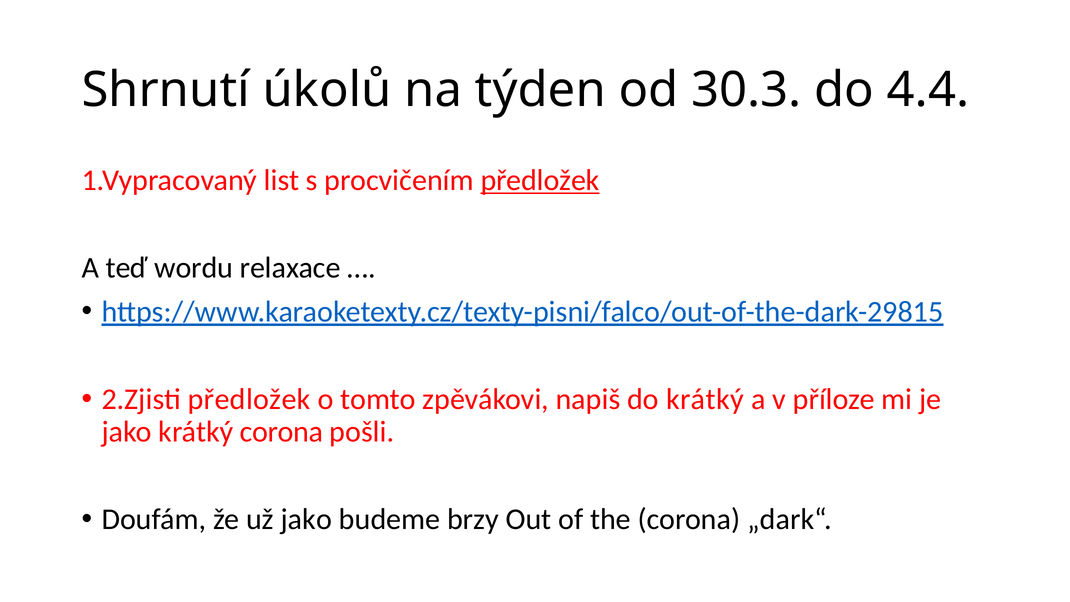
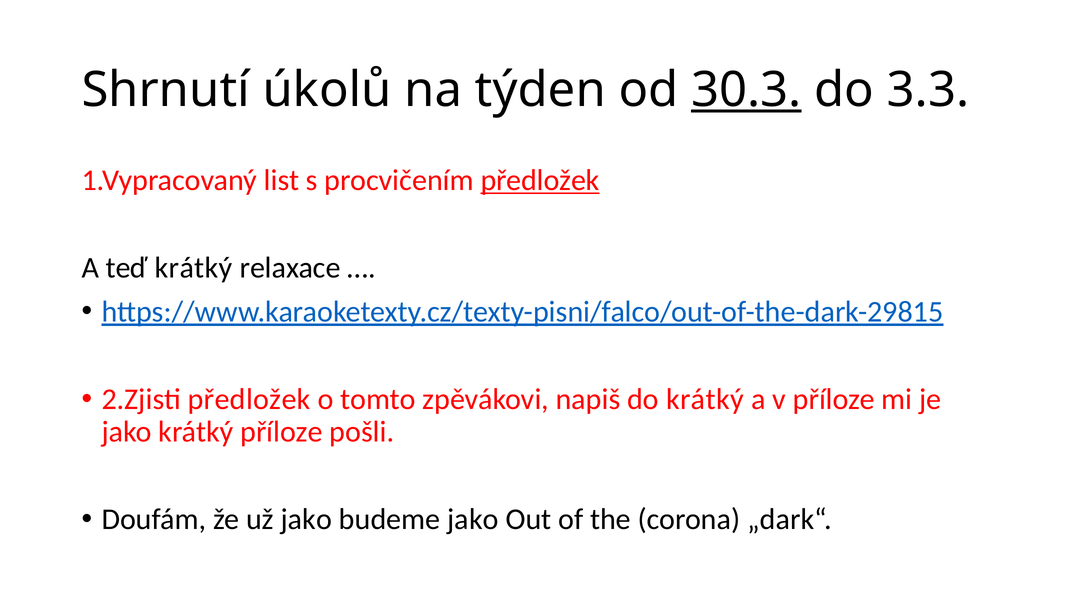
30.3 underline: none -> present (746, 90)
4.4: 4.4 -> 3.3 (928, 90)
teď wordu: wordu -> krátký (194, 268)
krátký corona: corona -> příloze (281, 432)
budeme brzy: brzy -> jako (473, 519)
